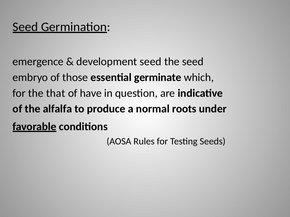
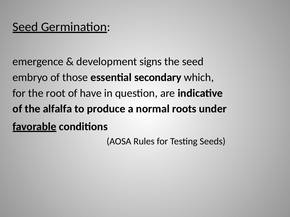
development seed: seed -> signs (151, 62)
germinate: germinate -> secondary (158, 78)
that: that -> root (56, 93)
